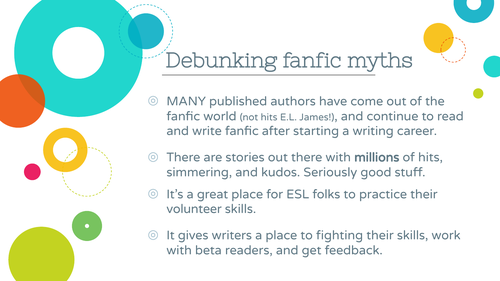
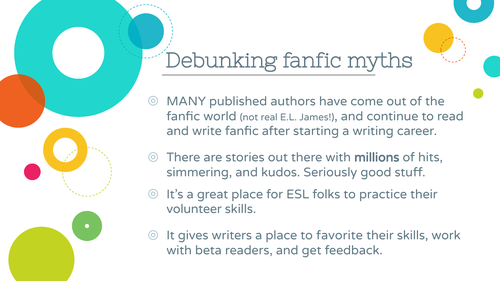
not hits: hits -> real (269, 117)
fighting: fighting -> favorite (340, 236)
